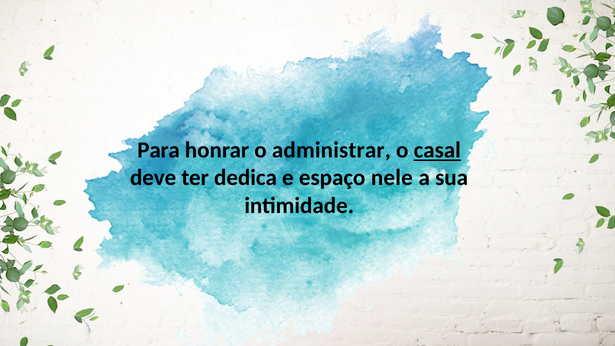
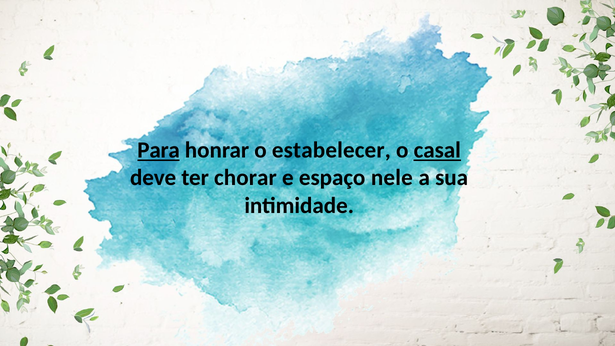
Para underline: none -> present (159, 150)
administrar: administrar -> estabelecer (331, 150)
dedica: dedica -> chorar (245, 178)
